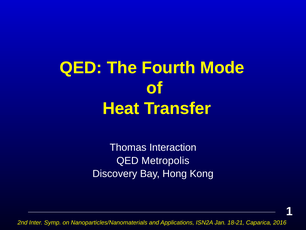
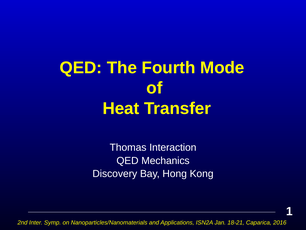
Metropolis: Metropolis -> Mechanics (165, 160)
